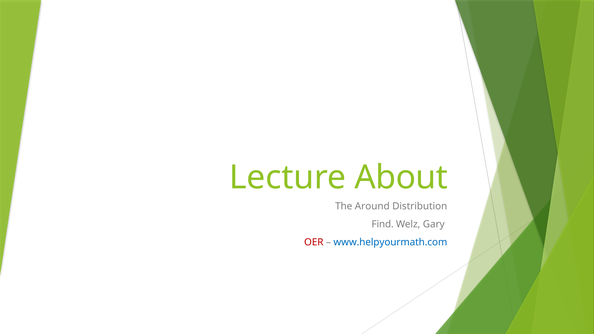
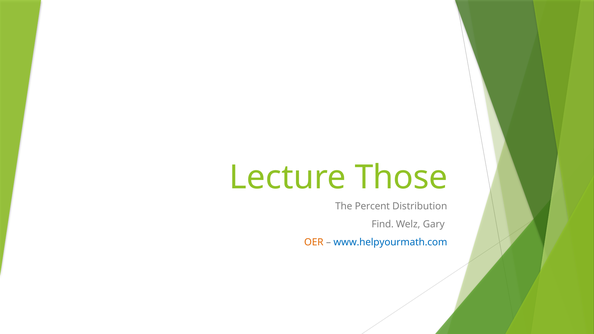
About: About -> Those (401, 177)
Around: Around -> Percent (372, 206)
OER colour: red -> orange (314, 242)
